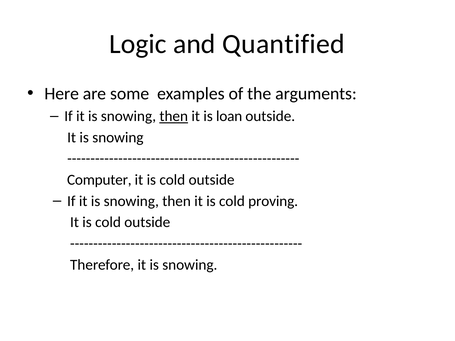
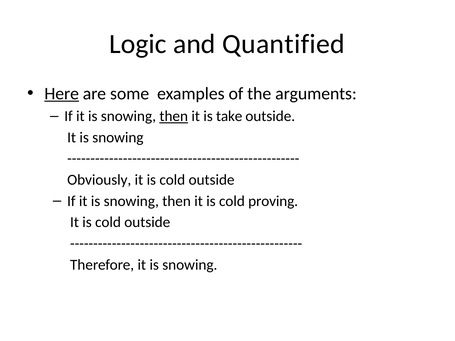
Here underline: none -> present (62, 94)
loan: loan -> take (229, 116)
Computer: Computer -> Obviously (99, 180)
